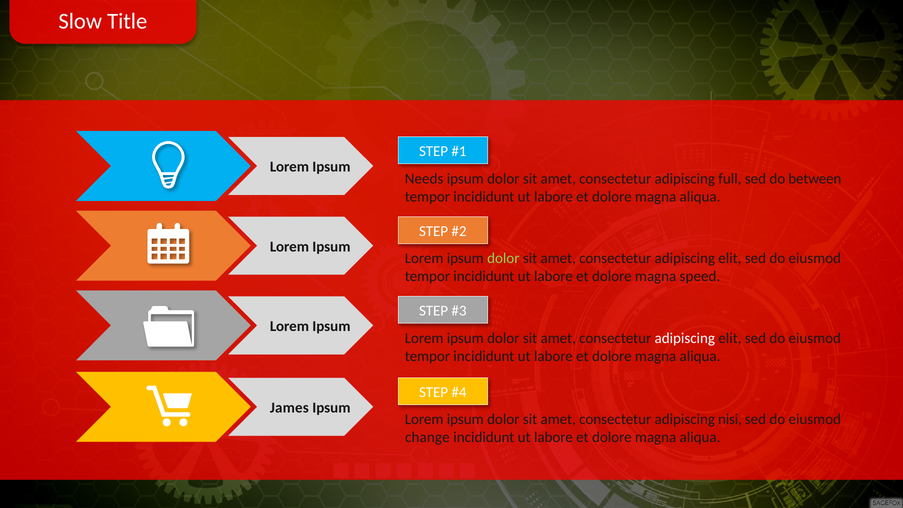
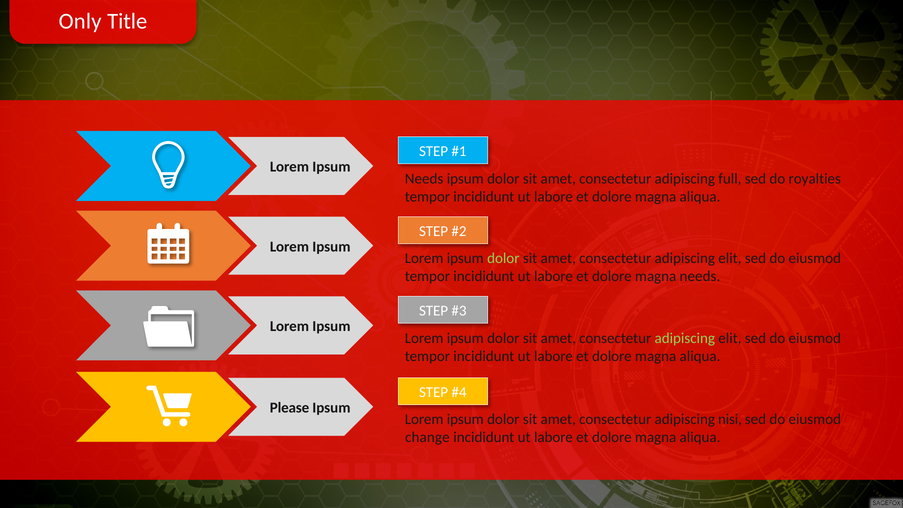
Slow: Slow -> Only (80, 21)
between: between -> royalties (815, 179)
magna speed: speed -> needs (700, 276)
adipiscing colour: white -> light green (685, 338)
James: James -> Please (290, 408)
